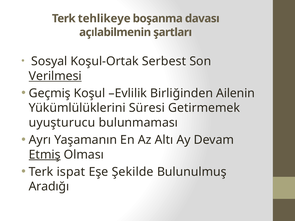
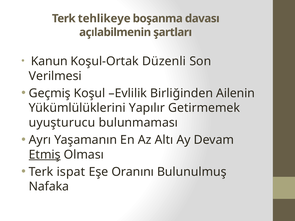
Sosyal: Sosyal -> Kanun (49, 61)
Serbest: Serbest -> Düzenli (164, 61)
Verilmesi underline: present -> none (55, 76)
Süresi: Süresi -> Yapılır (147, 108)
Şekilde: Şekilde -> Oranını (133, 172)
Aradığı: Aradığı -> Nafaka (49, 187)
